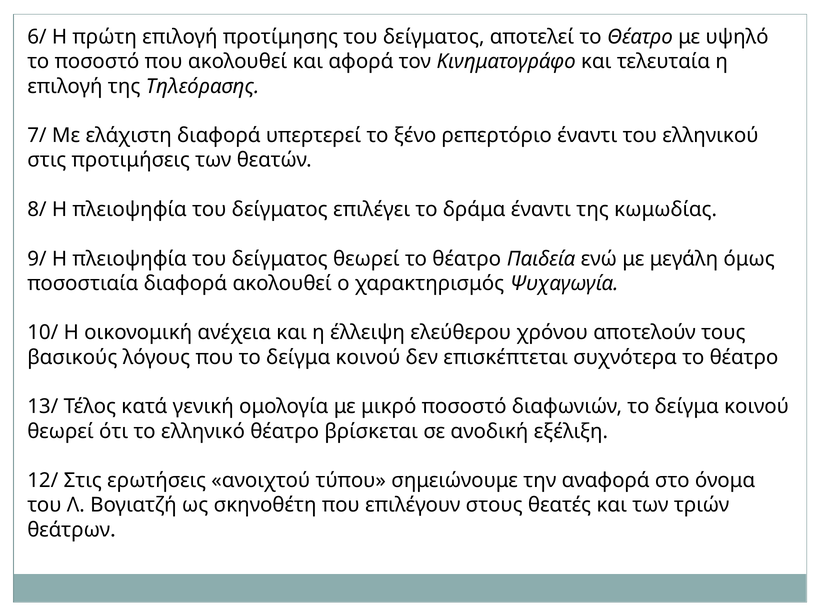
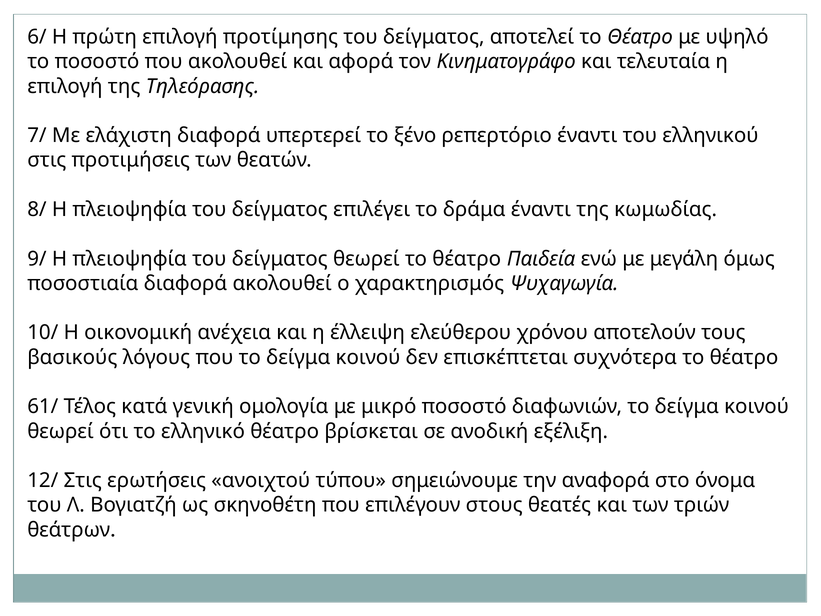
13/: 13/ -> 61/ (43, 406)
